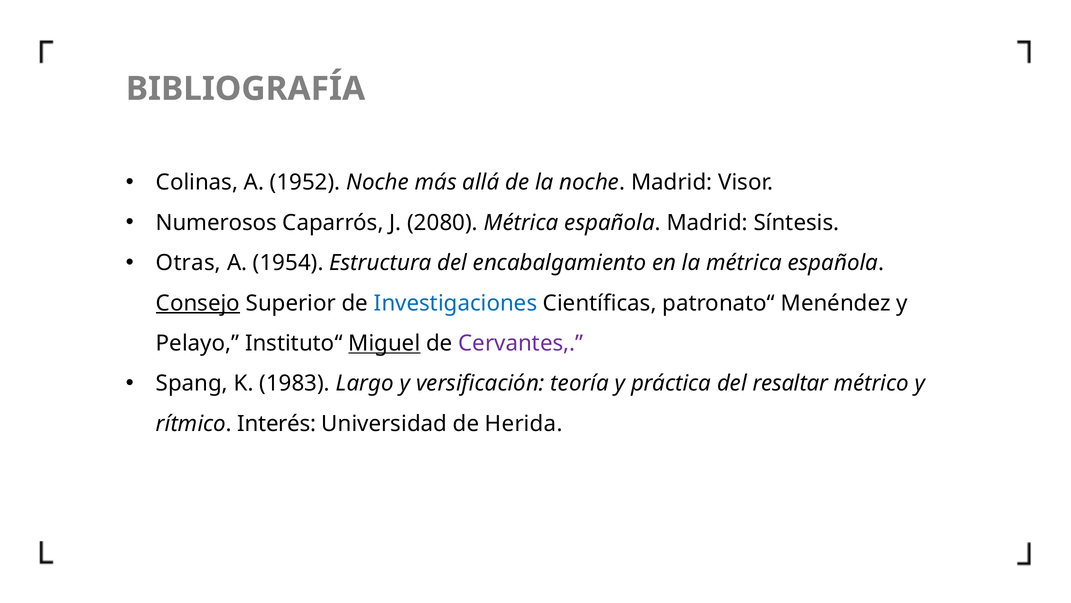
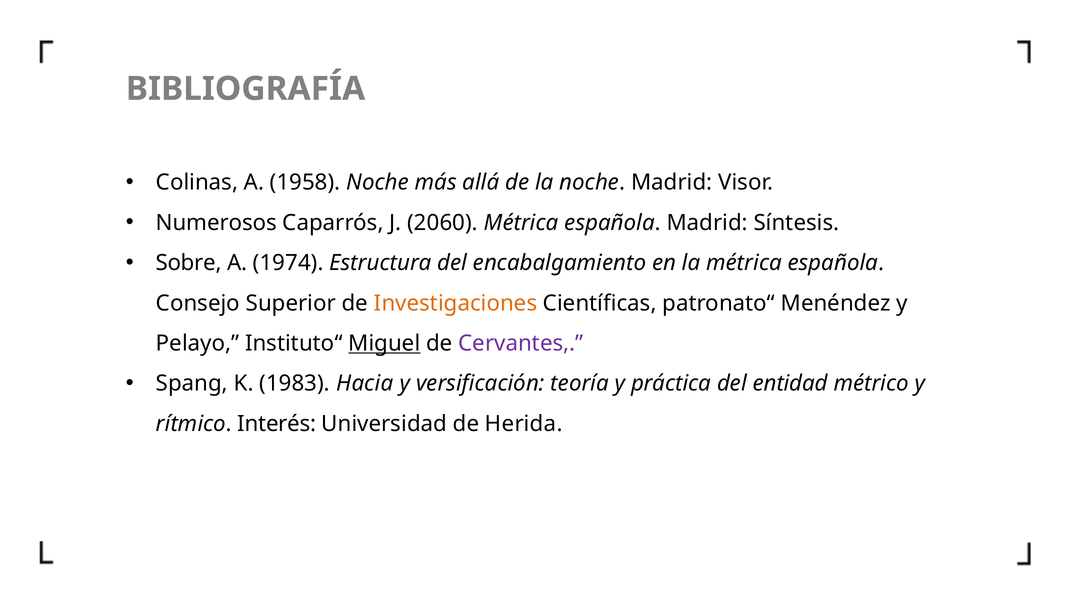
1952: 1952 -> 1958 (305, 182)
2080: 2080 -> 2060 (443, 223)
Otras: Otras -> Sobre (189, 263)
1954: 1954 -> 1974 (288, 263)
Consejo underline: present -> none (198, 303)
Investigaciones colour: blue -> orange (456, 303)
Largo: Largo -> Hacia (365, 383)
resaltar: resaltar -> entidad (790, 383)
